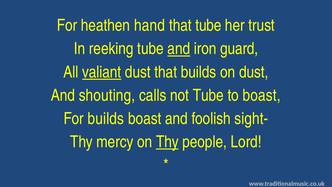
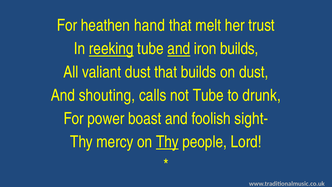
that tube: tube -> melt (208, 25)
reeking underline: none -> present (111, 49)
iron guard: guard -> builds (239, 49)
valiant underline: present -> none (102, 72)
to boast: boast -> drunk (262, 95)
For builds: builds -> power (106, 118)
